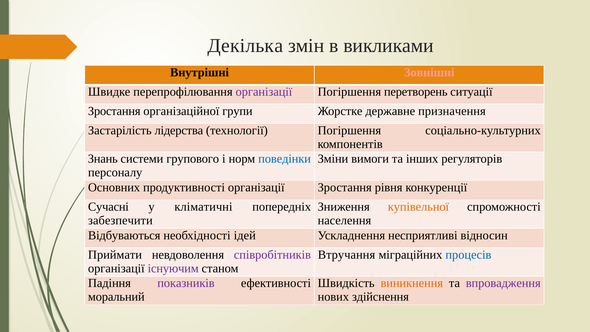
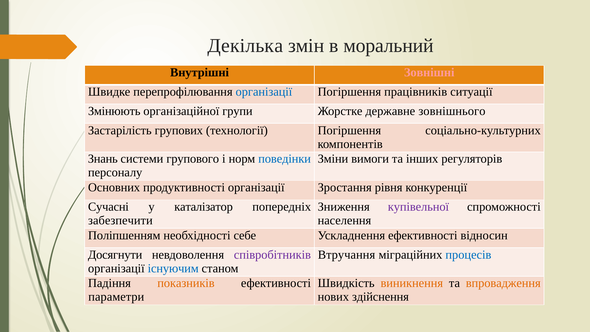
викликами: викликами -> моральний (389, 46)
організації colour: purple -> blue (264, 92)
перетворень: перетворень -> працівників (416, 92)
Зростання: Зростання -> Змінюють (114, 111)
призначення: призначення -> зовнішнього (452, 111)
лідерства: лідерства -> групових (179, 130)
кліматичні: кліматичні -> каталізатор (204, 207)
купівельної colour: orange -> purple (418, 207)
Відбуваються: Відбуваються -> Поліпшенням (124, 235)
ідей: ідей -> себе (245, 235)
Ускладнення несприятливі: несприятливі -> ефективності (423, 235)
Приймати: Приймати -> Досягнути (115, 255)
існуючим colour: purple -> blue (173, 268)
показників colour: purple -> orange (186, 283)
впровадження colour: purple -> orange (503, 283)
моральний: моральний -> параметри (116, 297)
